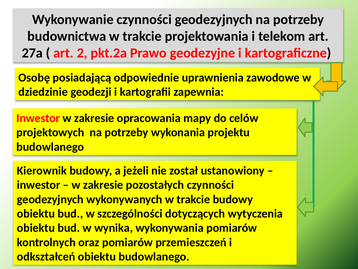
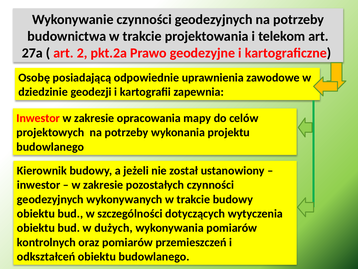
wynika: wynika -> dużych (114, 228)
